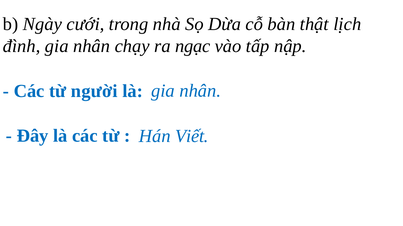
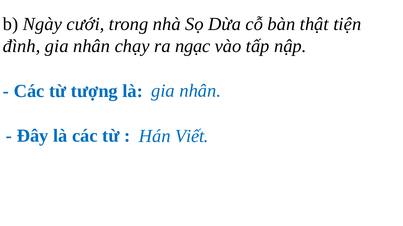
lịch: lịch -> tiện (347, 24)
người: người -> tượng (94, 91)
